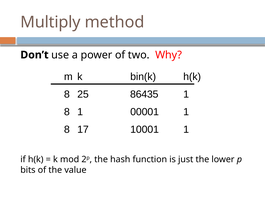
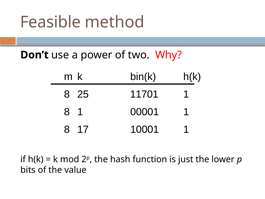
Multiply: Multiply -> Feasible (50, 22)
86435: 86435 -> 11701 (144, 94)
